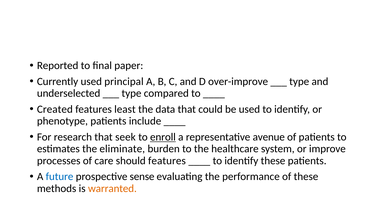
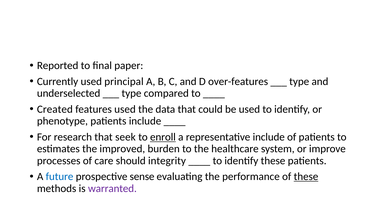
over-improve: over-improve -> over-features (238, 81)
features least: least -> used (125, 109)
representative avenue: avenue -> include (269, 137)
eliminate: eliminate -> improved (122, 149)
should features: features -> integrity (167, 161)
these underline: none -> present (306, 176)
warranted colour: orange -> purple (112, 188)
